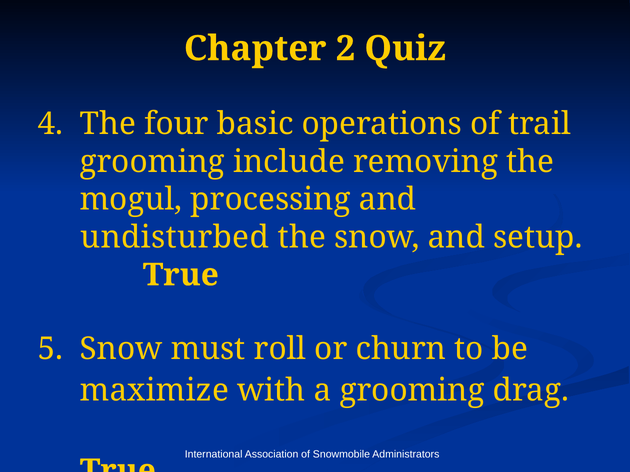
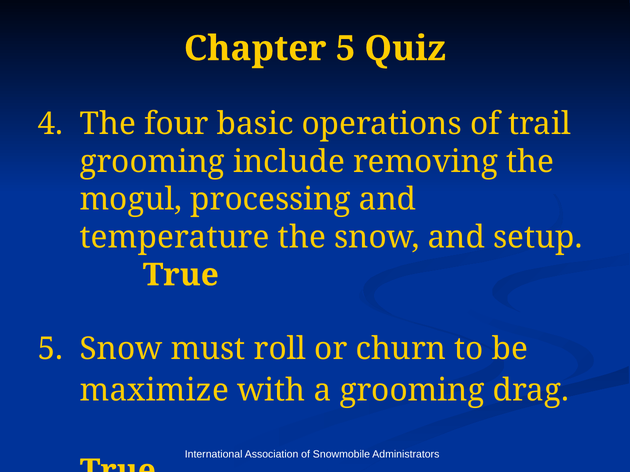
Chapter 2: 2 -> 5 (345, 49)
undisturbed: undisturbed -> temperature (175, 237)
